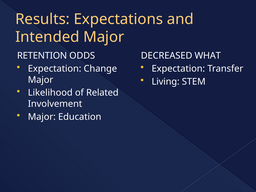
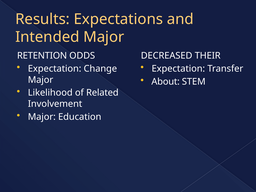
WHAT: WHAT -> THEIR (208, 56)
Living: Living -> About (166, 82)
